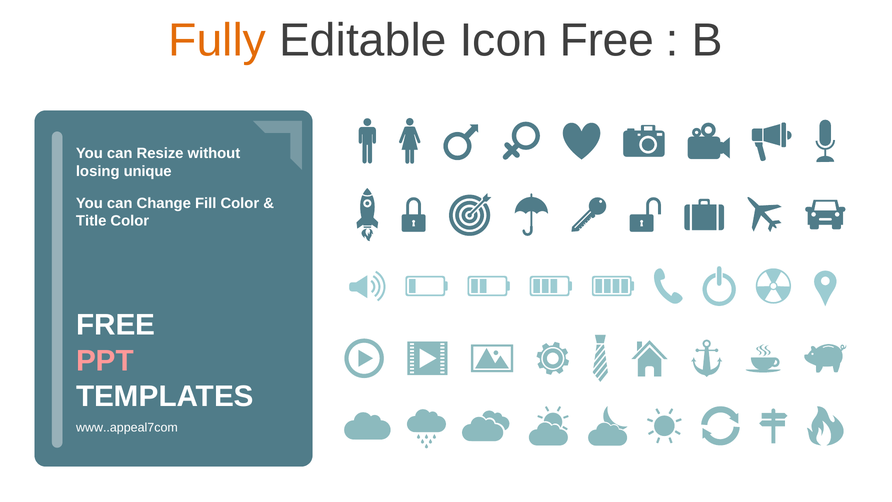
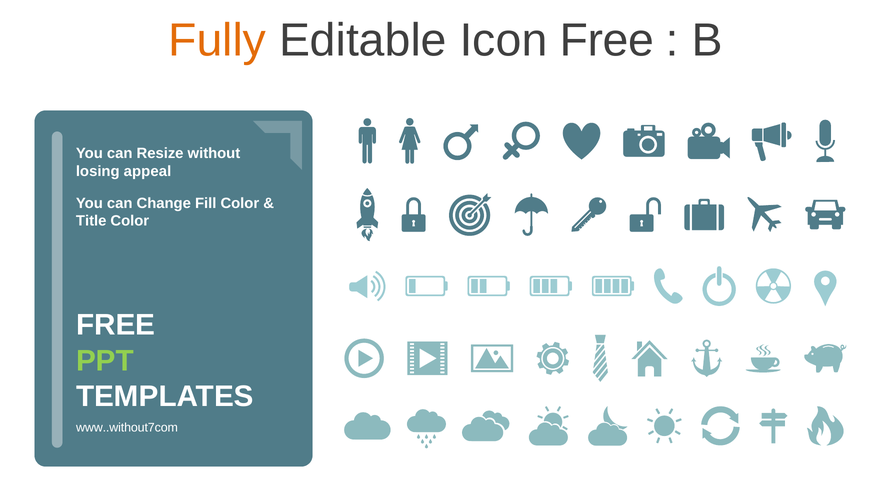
unique: unique -> appeal (147, 171)
PPT colour: pink -> light green (105, 361)
www..appeal7com: www..appeal7com -> www..without7com (127, 427)
